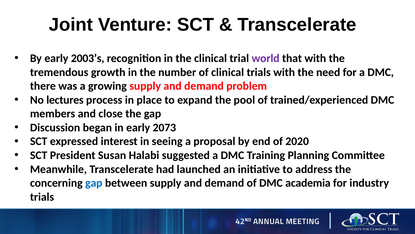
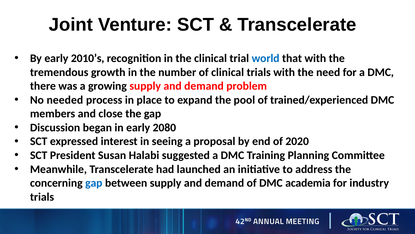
2003’s: 2003’s -> 2010’s (88, 58)
world colour: purple -> blue (266, 58)
lectures: lectures -> needed (65, 100)
2073: 2073 -> 2080 (164, 127)
